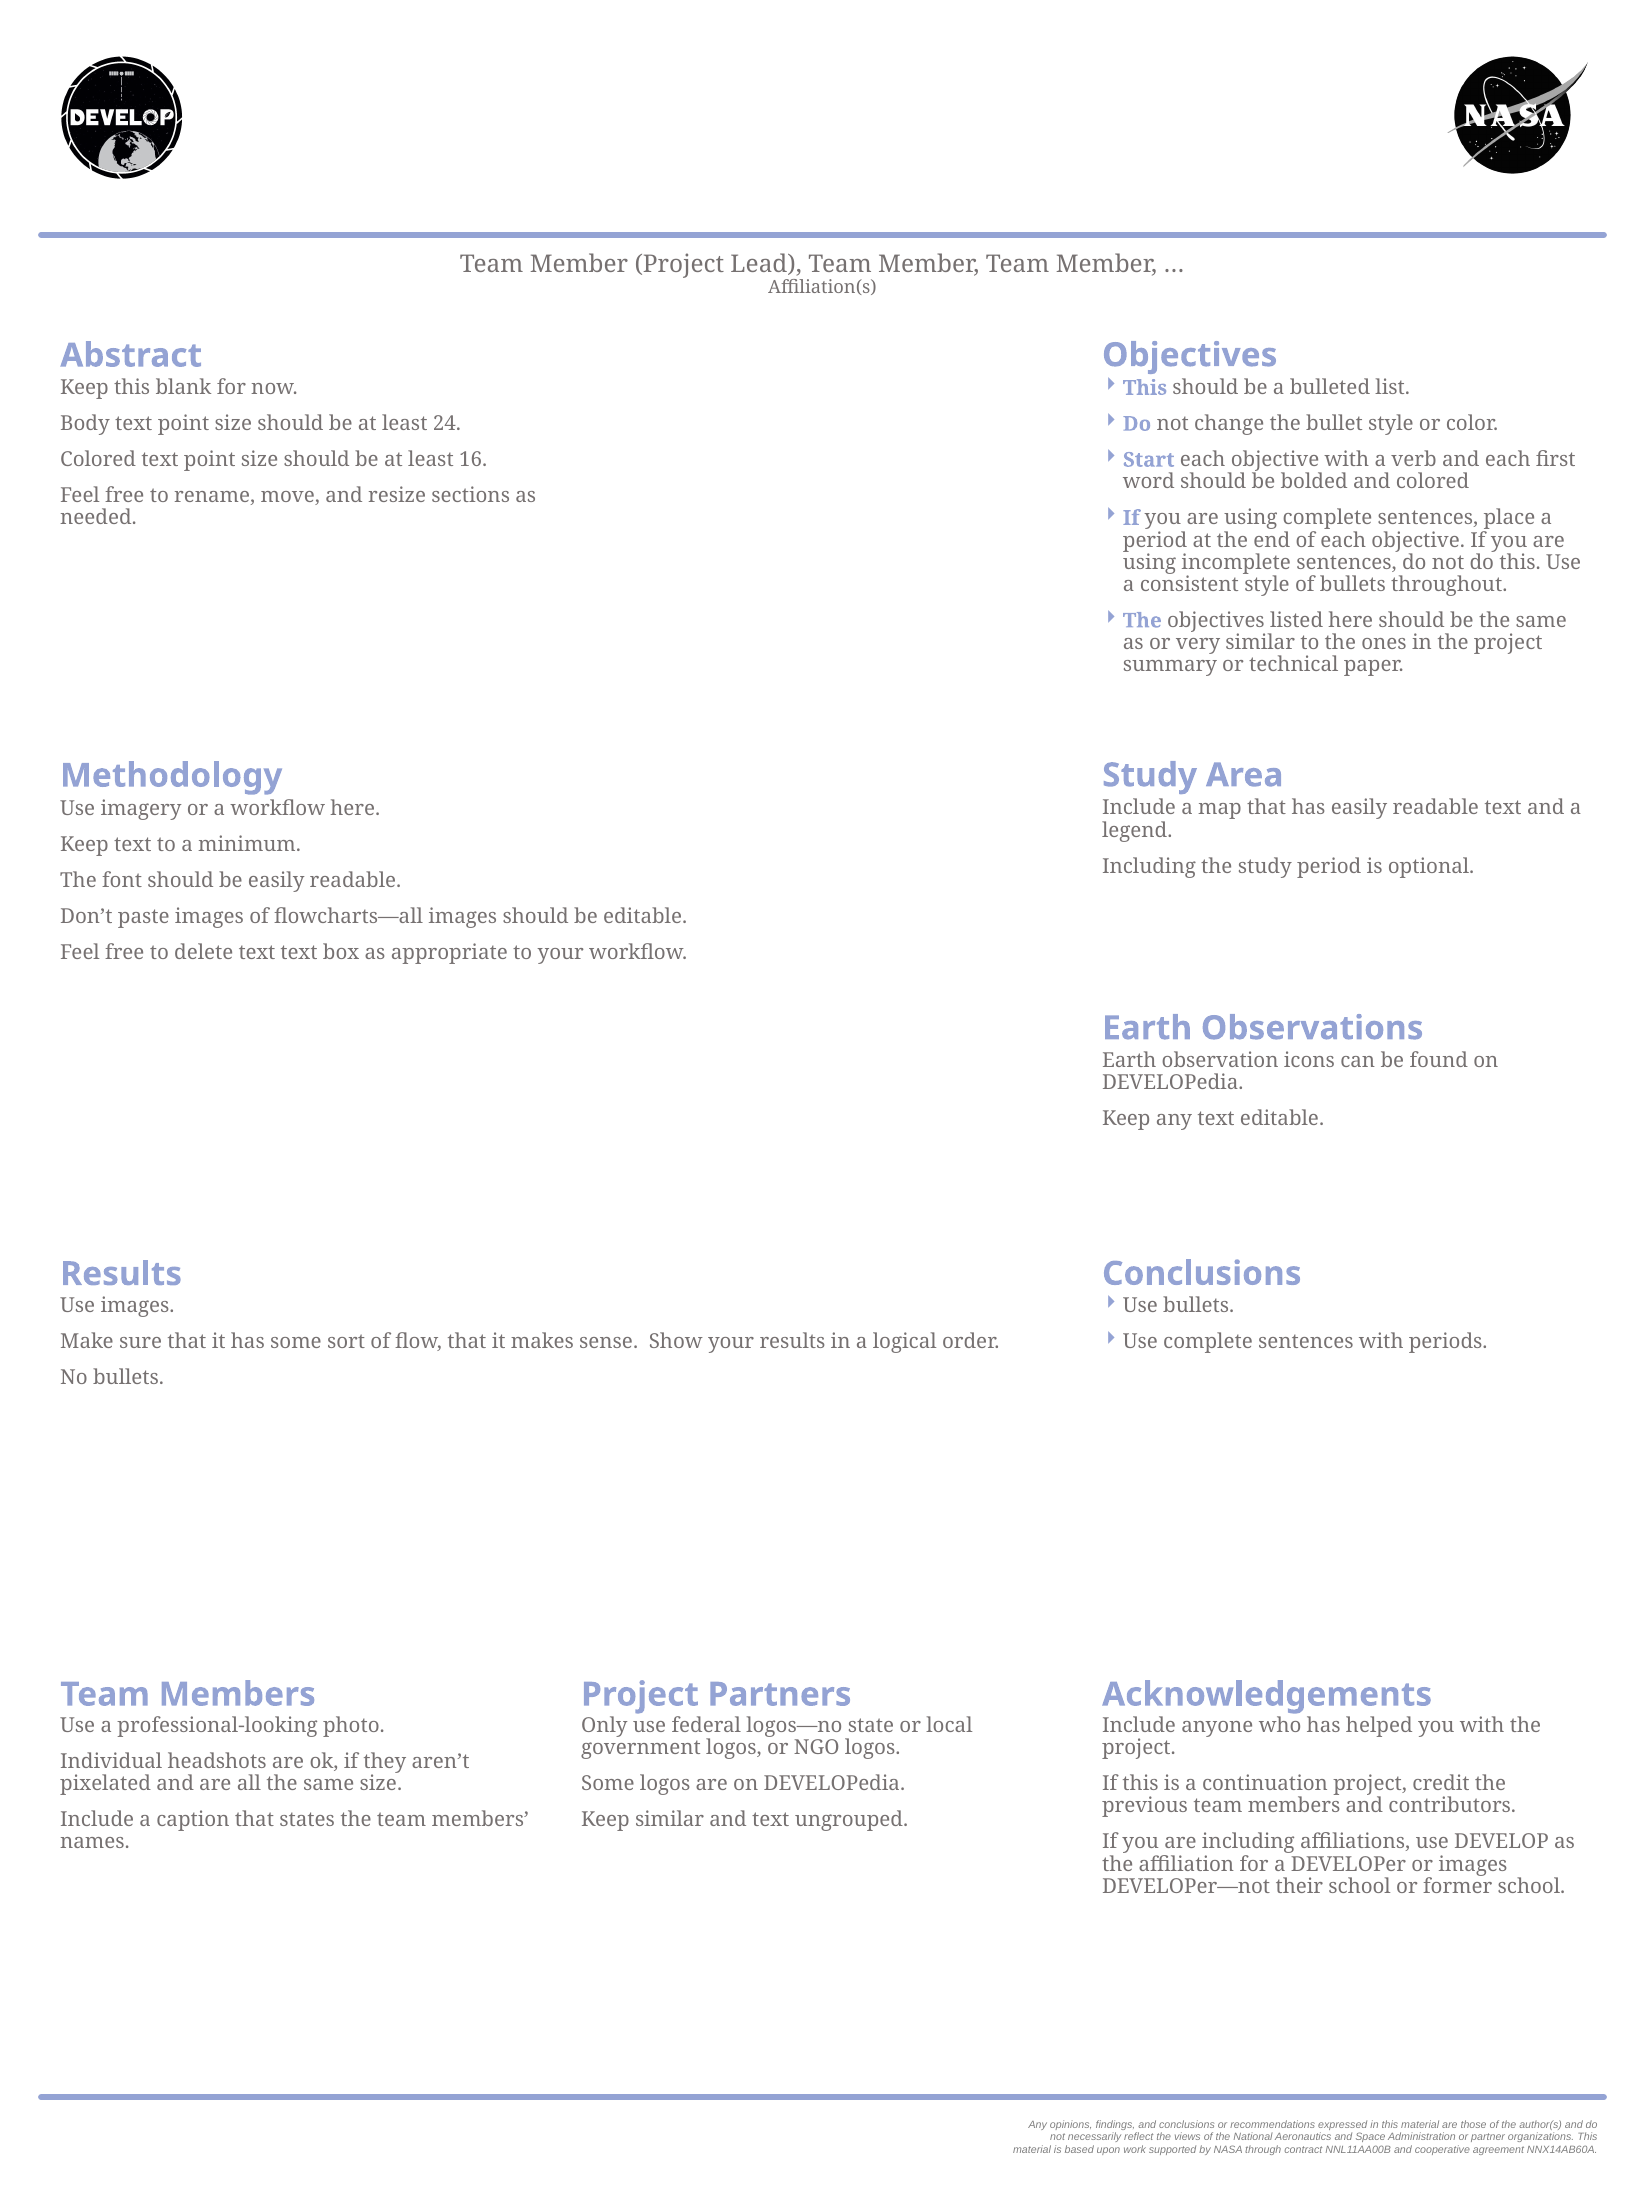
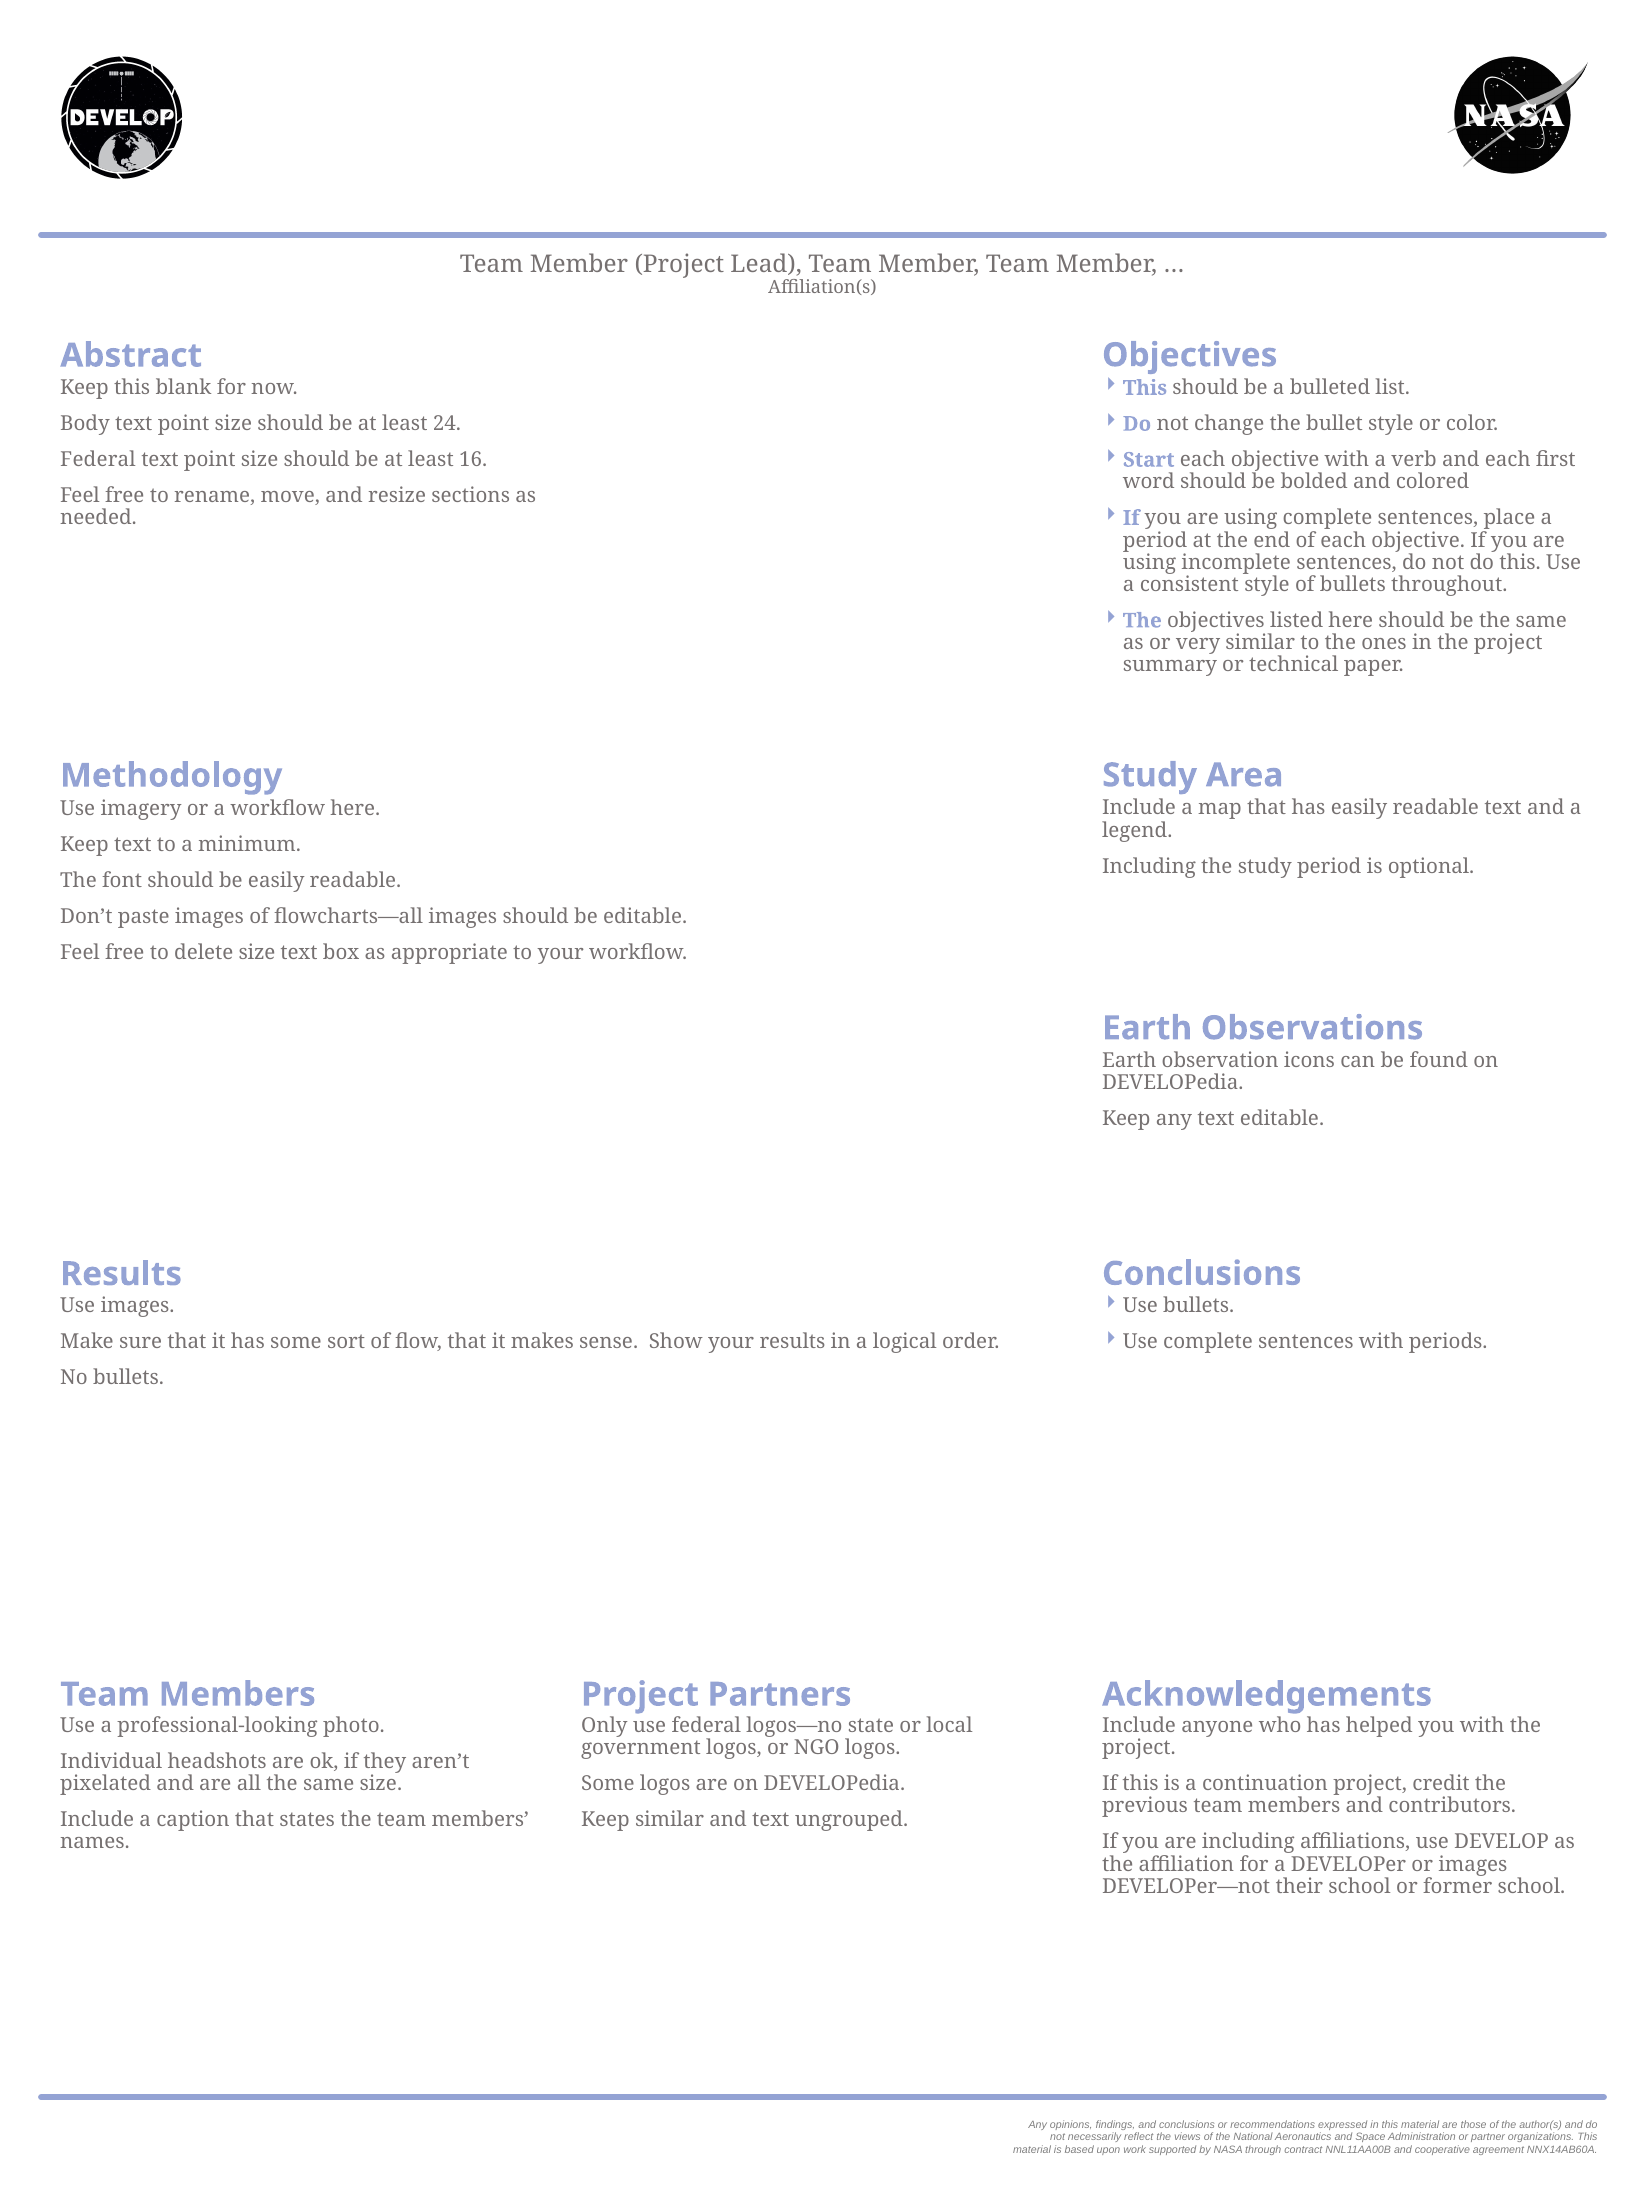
Colored: Colored -> Federal (98, 460)
delete text: text -> size (257, 953)
